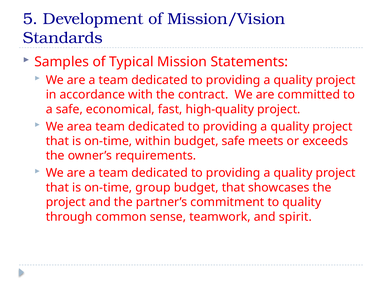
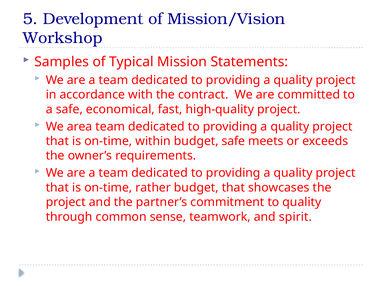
Standards: Standards -> Workshop (63, 38)
group: group -> rather (153, 188)
